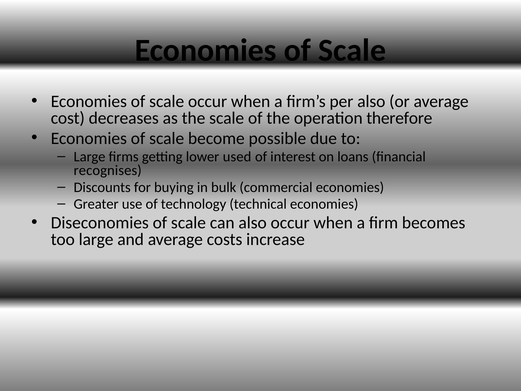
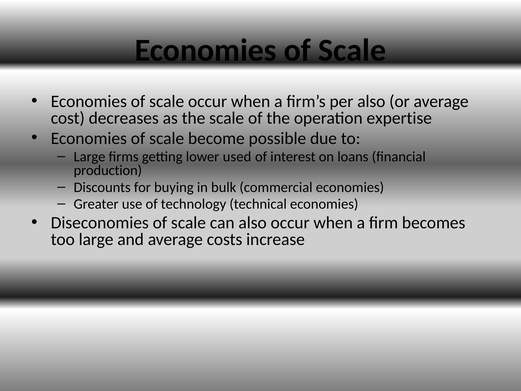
therefore: therefore -> expertise (399, 118)
recognises: recognises -> production (108, 170)
